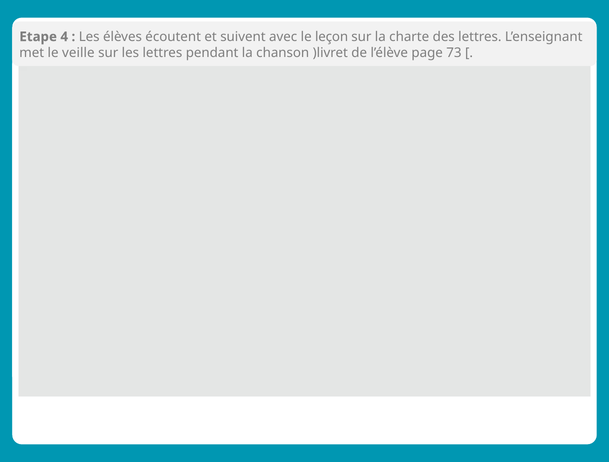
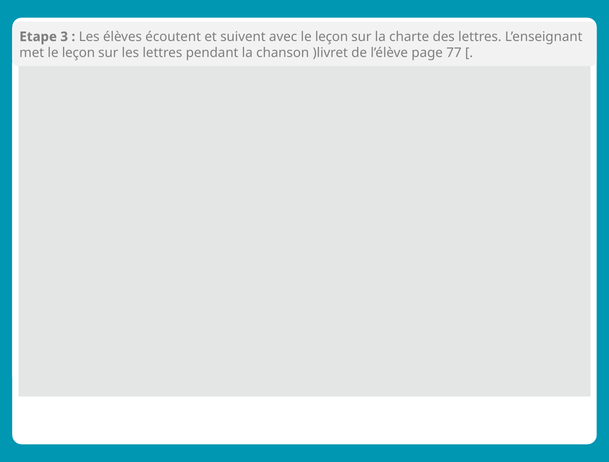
4: 4 -> 3 (64, 37)
met le veille: veille -> leçon (78, 53)
73: 73 -> 77 (454, 53)
